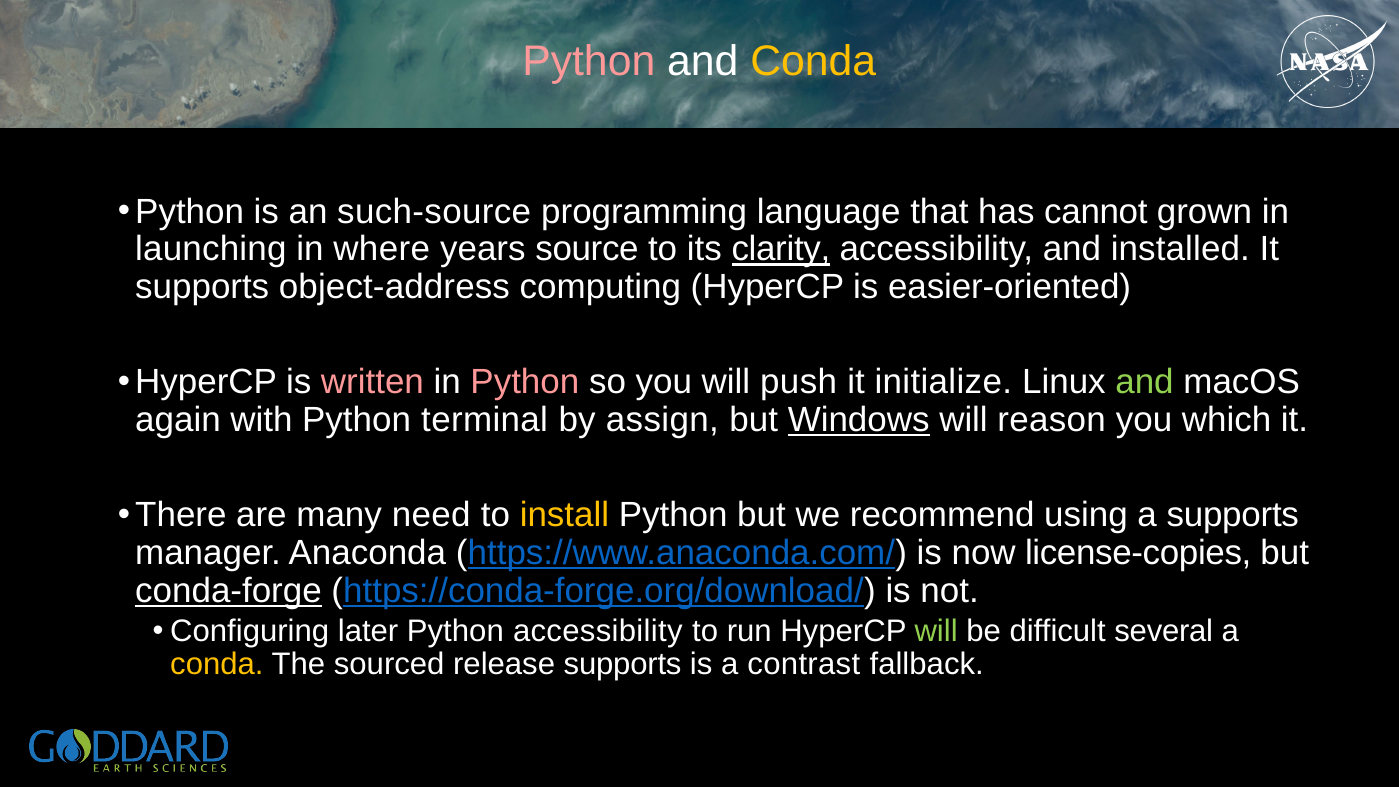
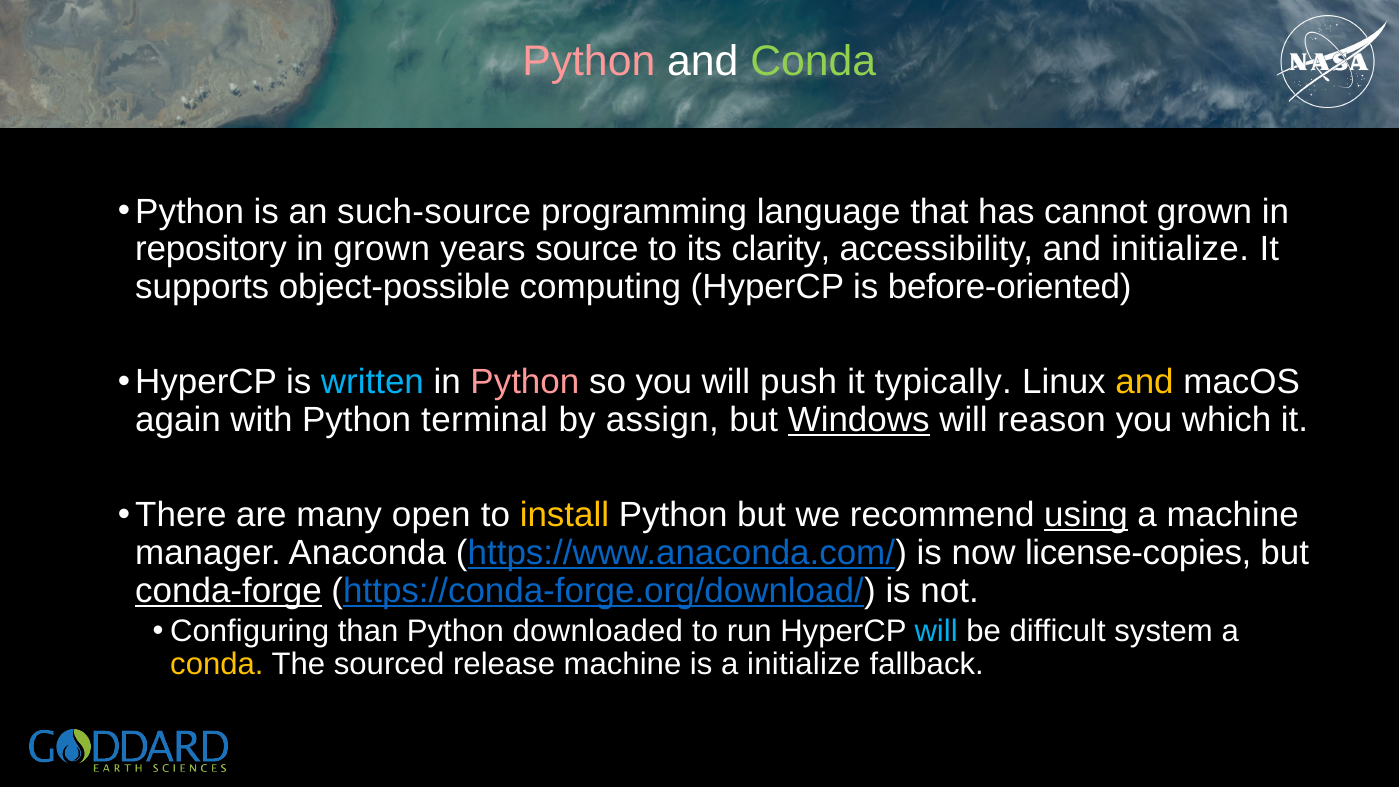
Conda colour: yellow -> light green (813, 61)
launching: launching -> repository (211, 249)
in where: where -> grown (382, 249)
clarity underline: present -> none (781, 249)
and installed: installed -> initialize (1180, 249)
object-address: object-address -> object-possible (395, 287)
easier-oriented: easier-oriented -> before-oriented (1010, 287)
written colour: pink -> light blue (372, 382)
initialize: initialize -> typically (943, 382)
and colour: light green -> yellow (1145, 382)
need: need -> open (431, 515)
using underline: none -> present (1086, 515)
a supports: supports -> machine (1233, 515)
later: later -> than (368, 631)
Python accessibility: accessibility -> downloaded (598, 631)
will colour: light green -> light blue (936, 631)
several: several -> system (1164, 631)
release supports: supports -> machine (623, 665)
a contrast: contrast -> initialize (804, 665)
